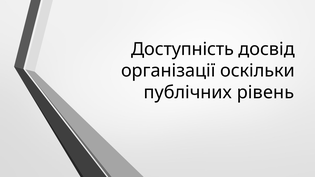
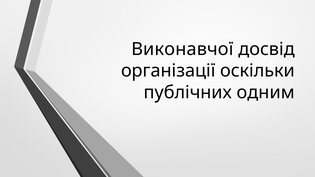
Доступність: Доступність -> Виконавчої (182, 49)
рівень: рівень -> одним (266, 92)
